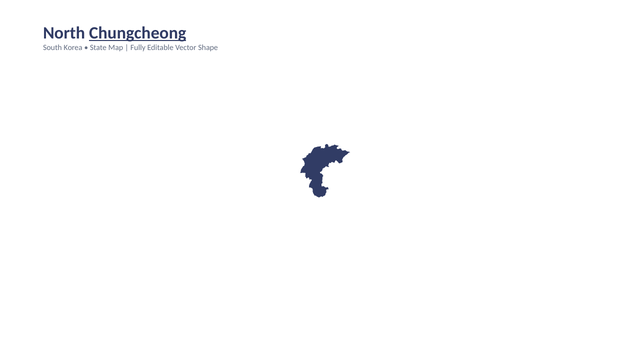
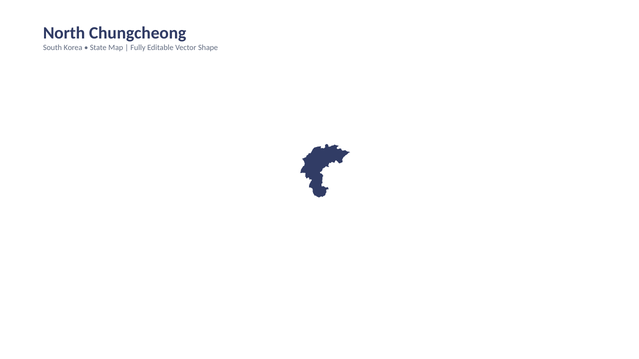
Chungcheong underline: present -> none (138, 33)
